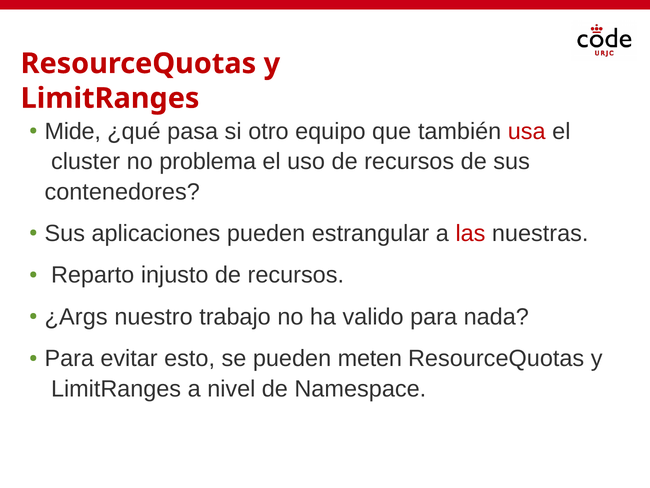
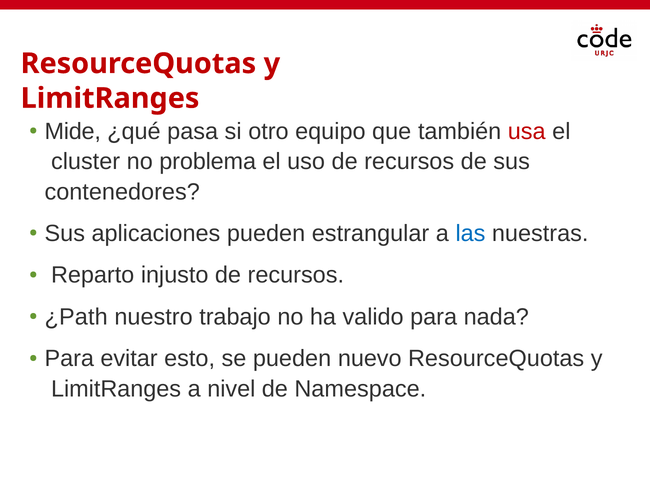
las colour: red -> blue (470, 233)
¿Args: ¿Args -> ¿Path (76, 317)
meten: meten -> nuevo (370, 358)
